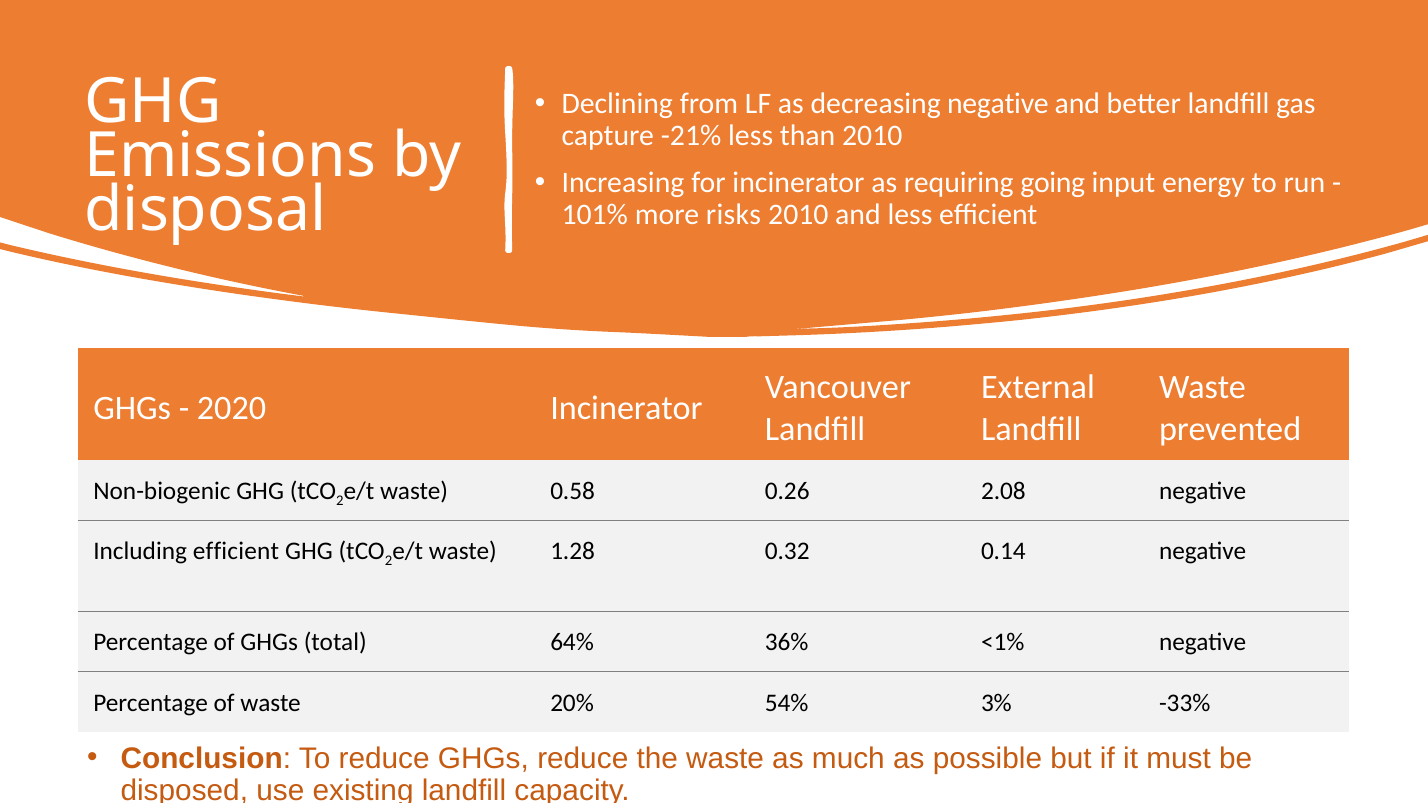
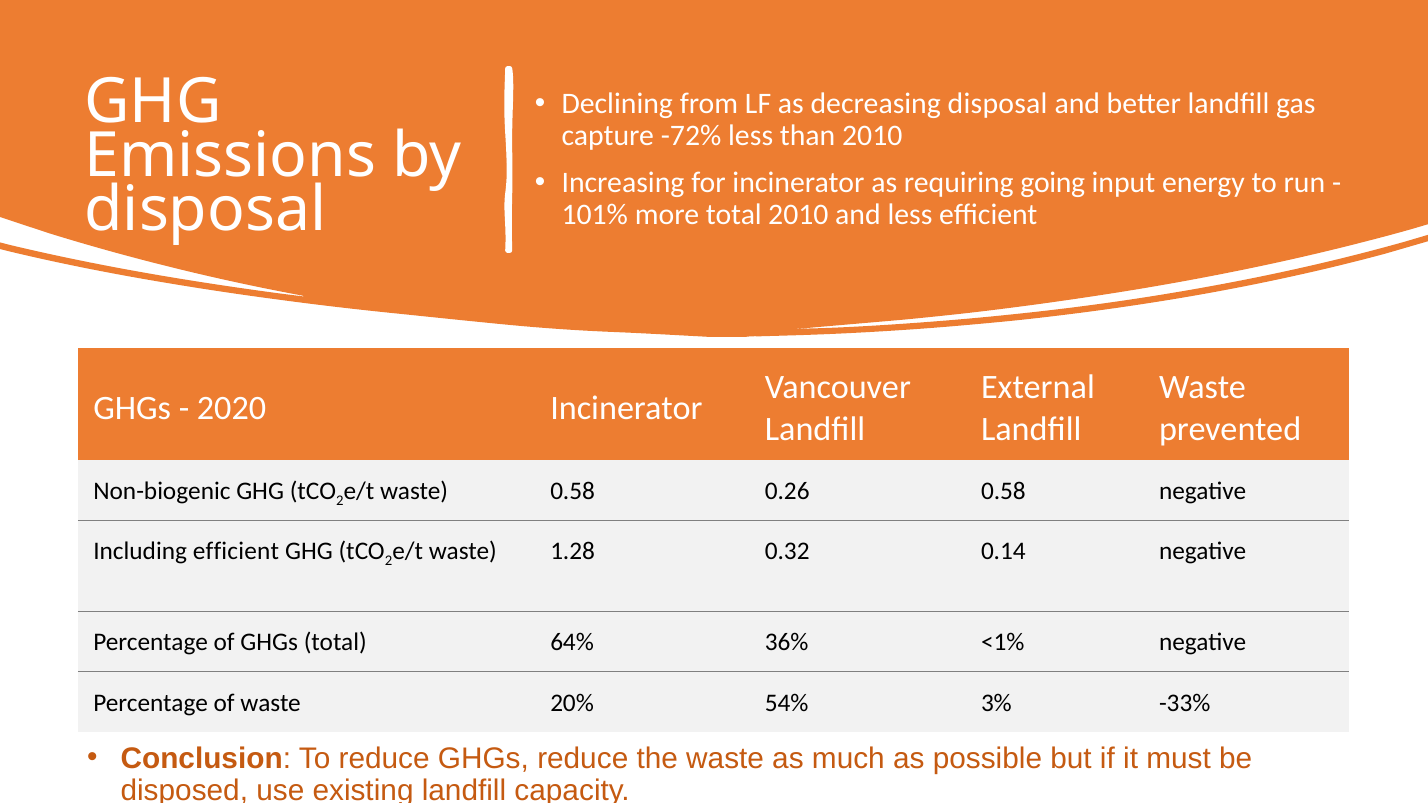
decreasing negative: negative -> disposal (998, 104)
-21%: -21% -> -72% (691, 136)
more risks: risks -> total (734, 215)
0.26 2.08: 2.08 -> 0.58 (1003, 491)
